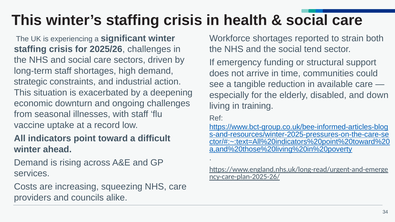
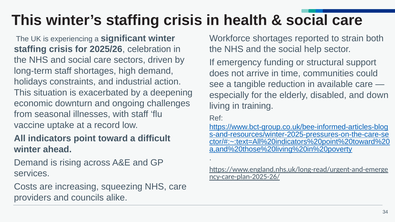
2025/26 challenges: challenges -> celebration (149, 49)
tend: tend -> help (313, 49)
strategic: strategic -> holidays (31, 82)
